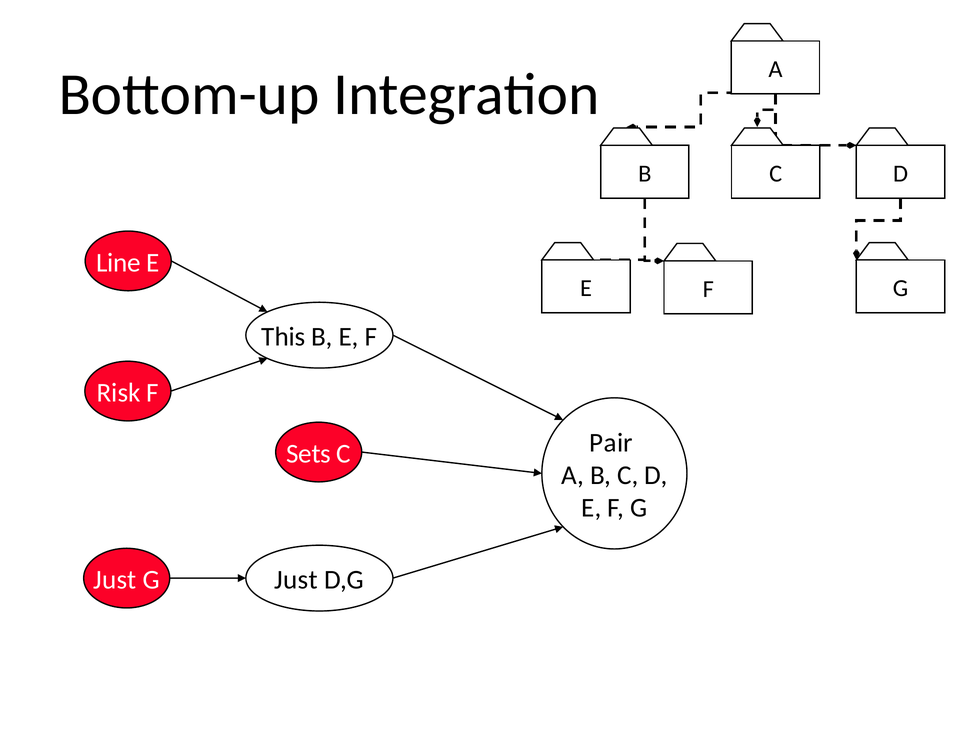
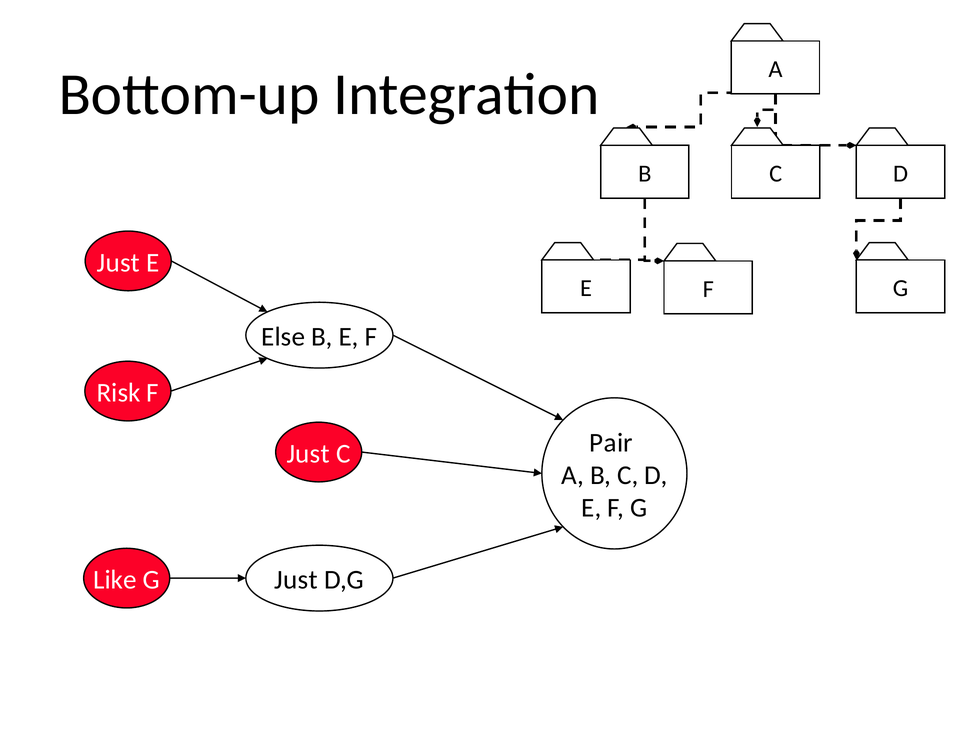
Line: Line -> Just (118, 263)
This: This -> Else (283, 337)
Sets: Sets -> Just (308, 454)
Just: Just -> Like (115, 580)
